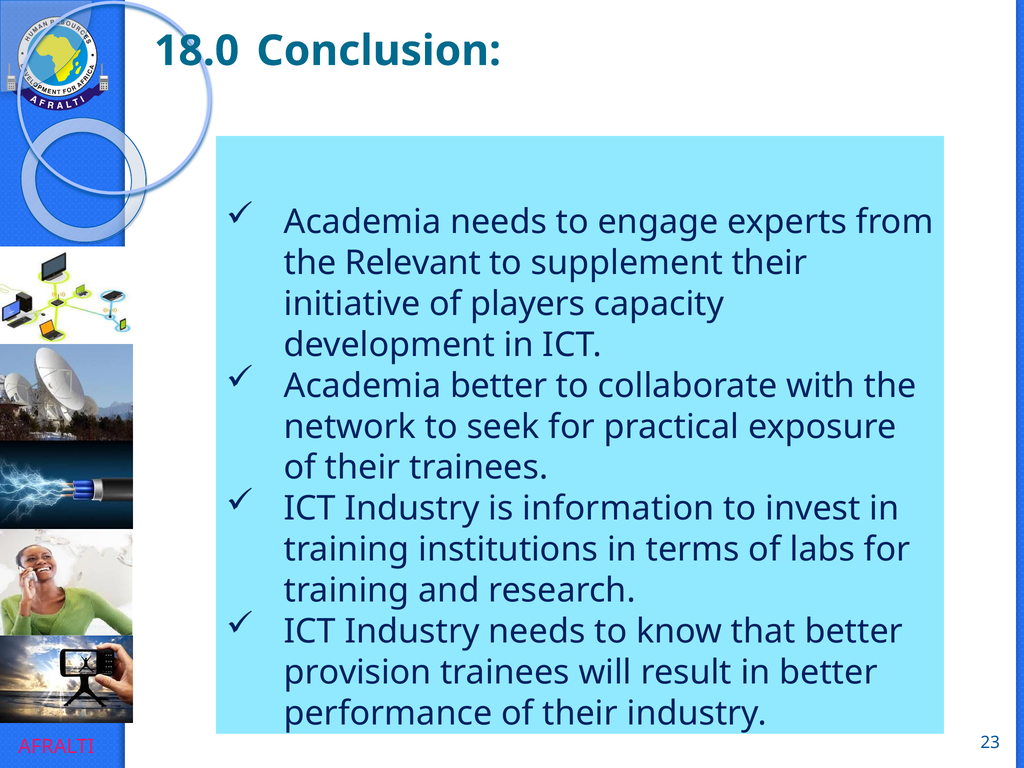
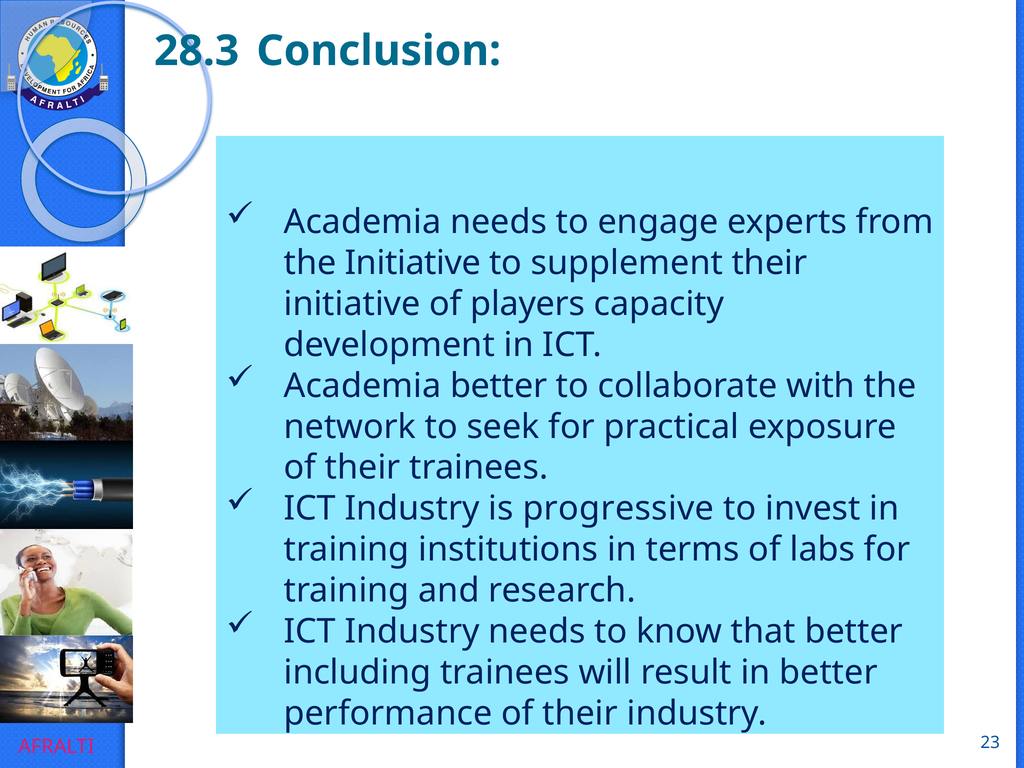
18.0: 18.0 -> 28.3 (197, 51)
the Relevant: Relevant -> Initiative (413, 263)
information: information -> progressive (618, 509)
provision: provision -> including (358, 673)
